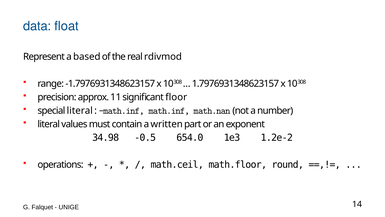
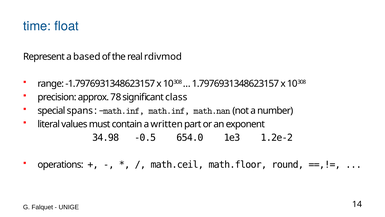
data: data -> time (37, 26)
11: 11 -> 78 (116, 97)
floor: floor -> class (176, 97)
special literal: literal -> spans (80, 110)
